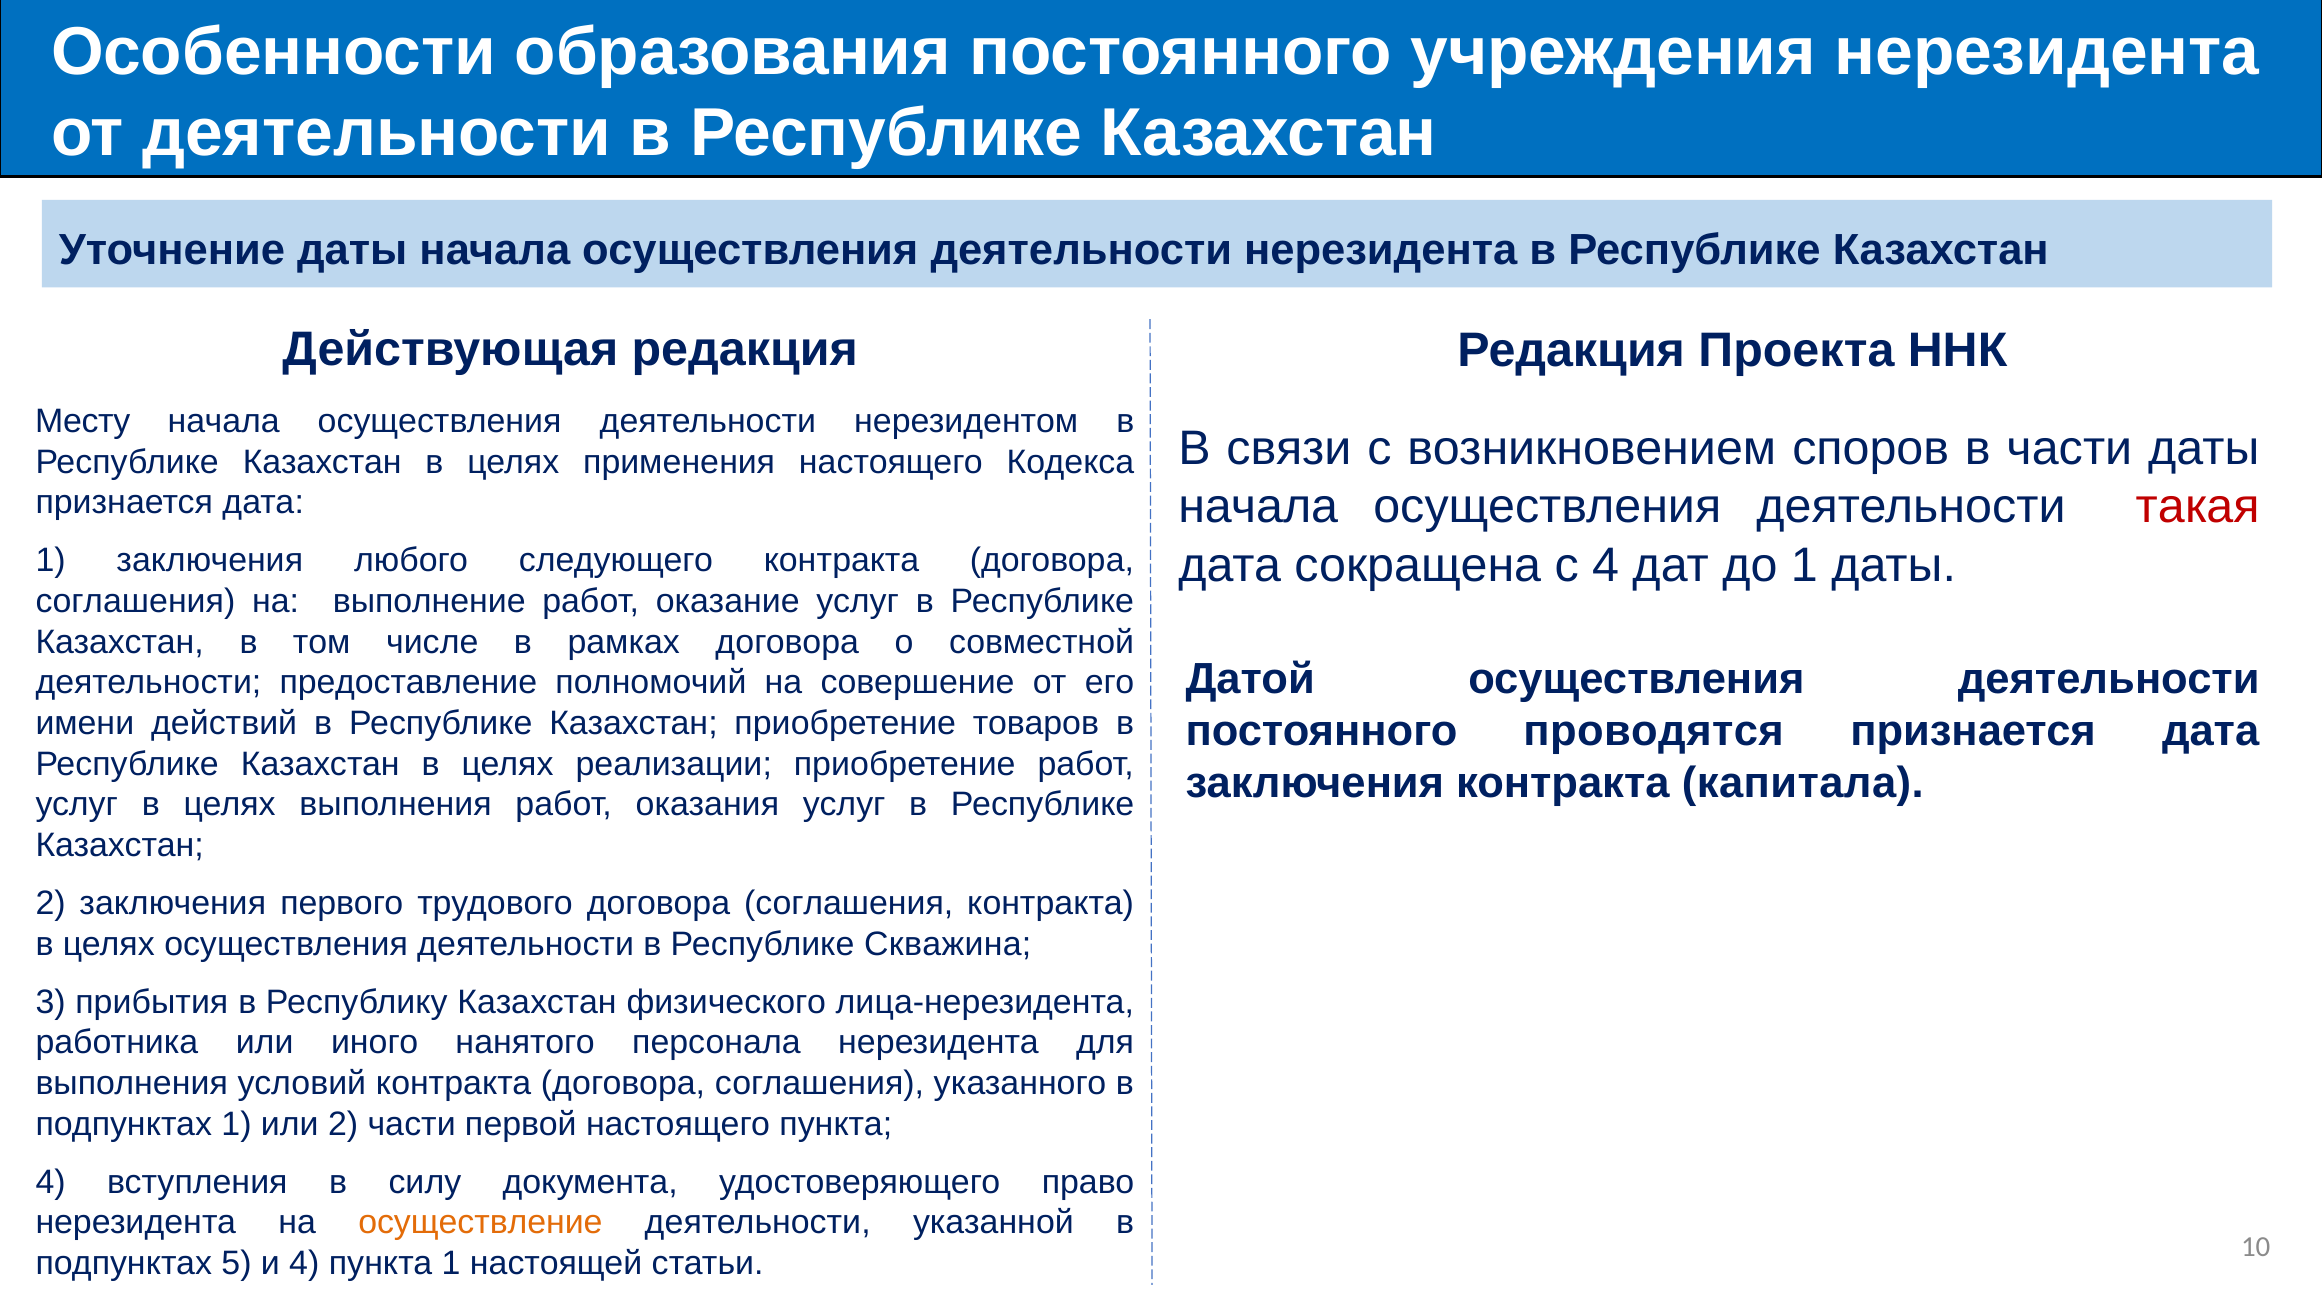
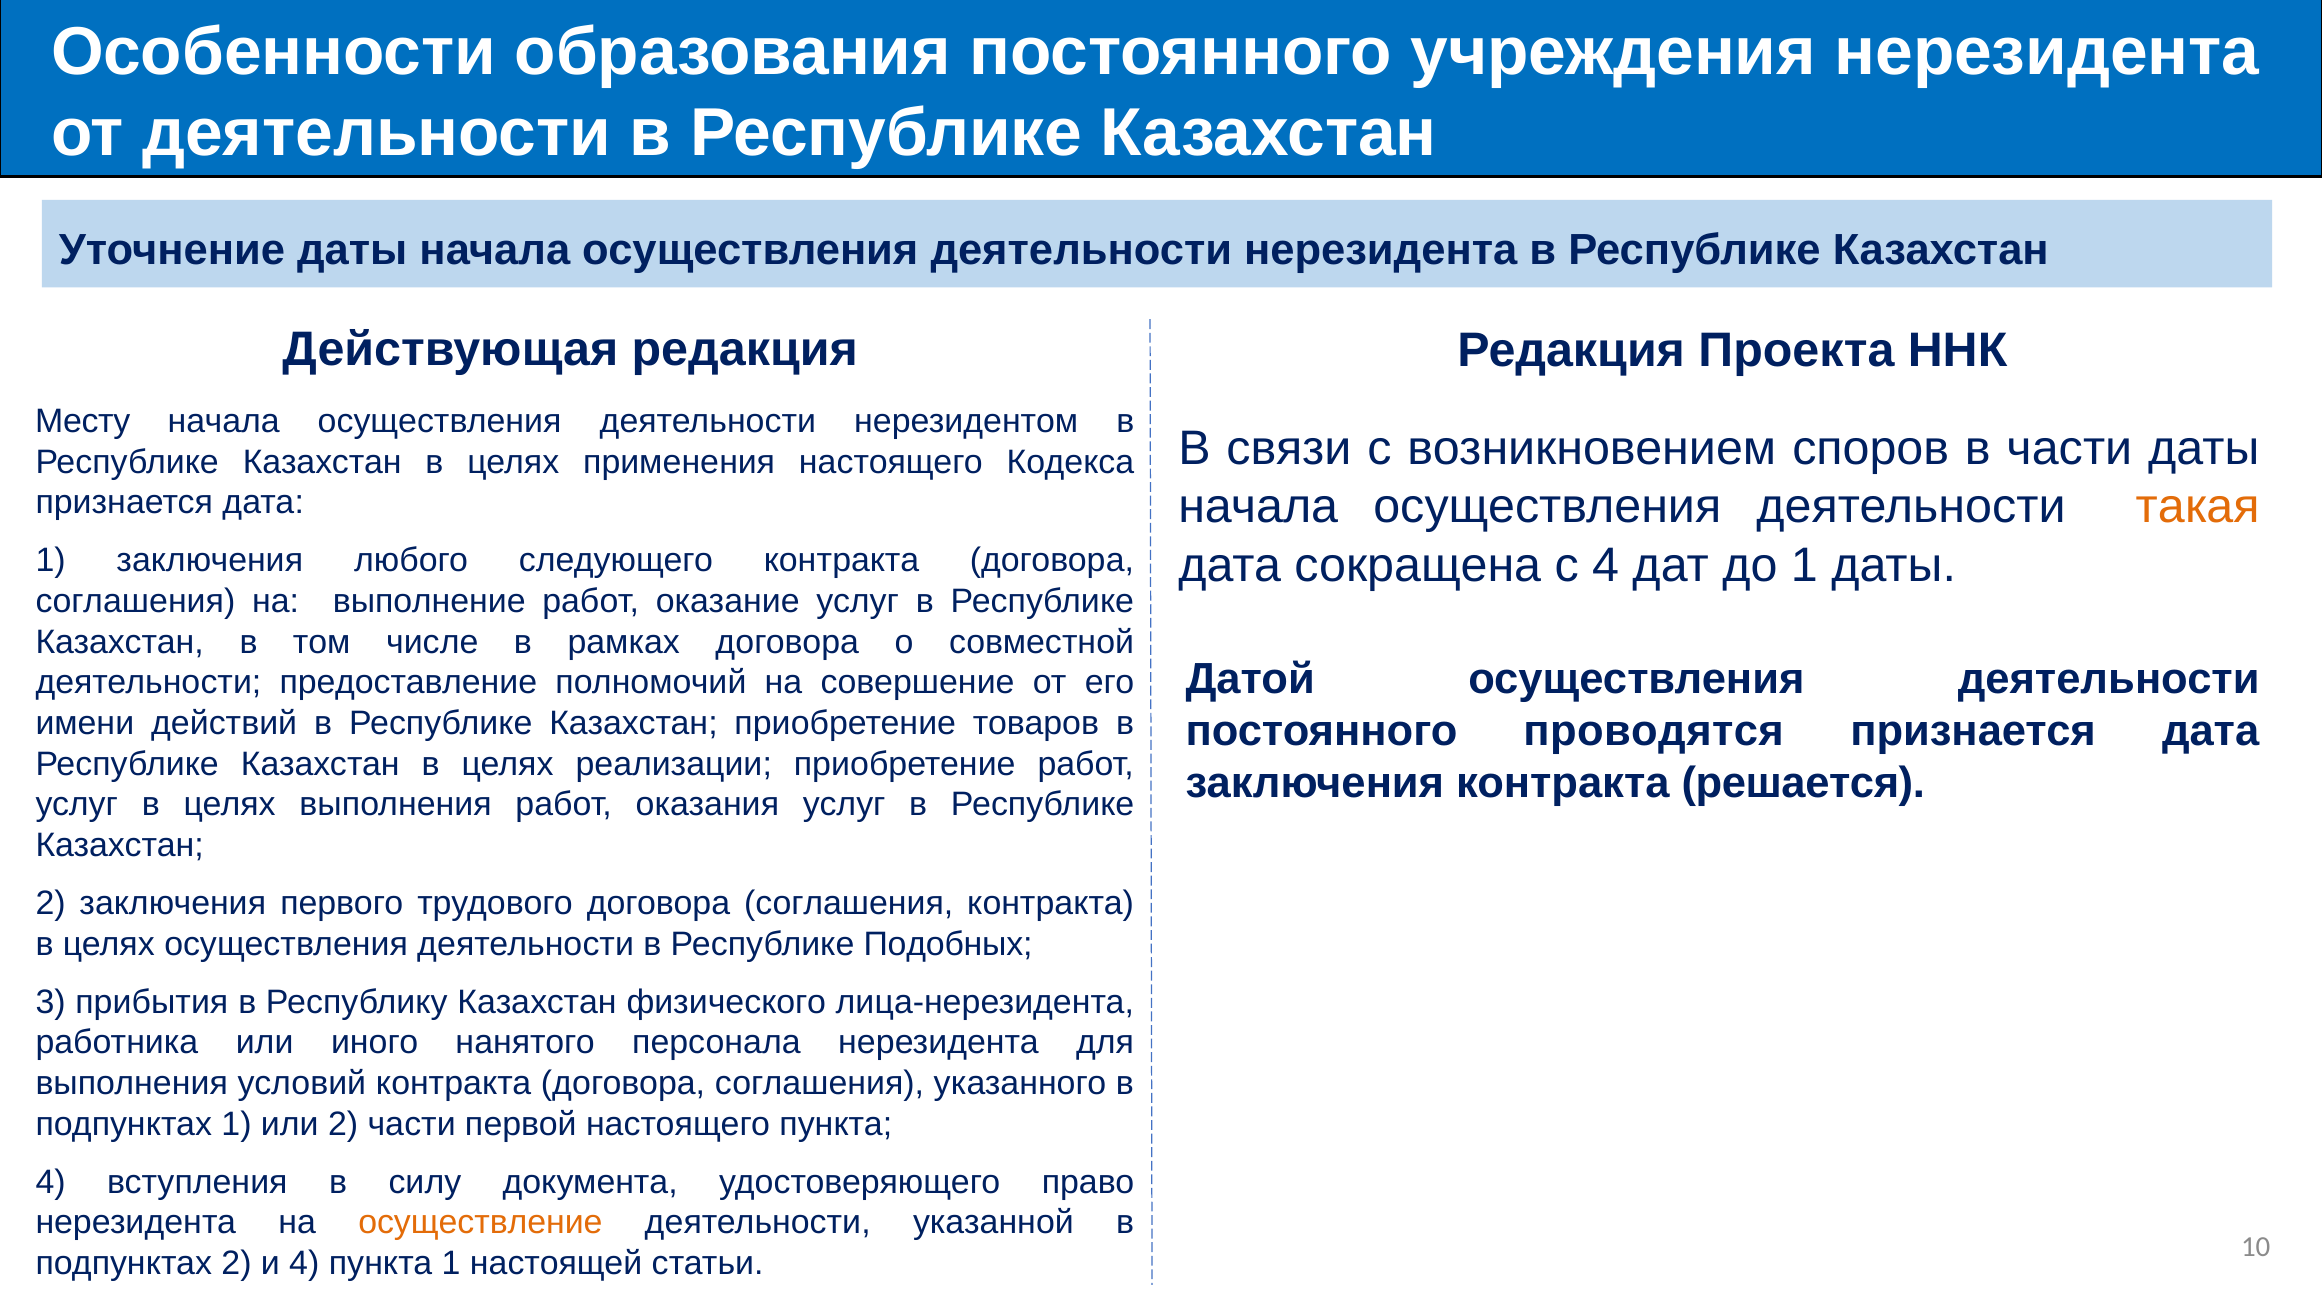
такая colour: red -> orange (2198, 507)
капитала: капитала -> решается (1803, 783)
Скважина: Скважина -> Подобных (948, 944)
подпунктах 5: 5 -> 2 (237, 1263)
